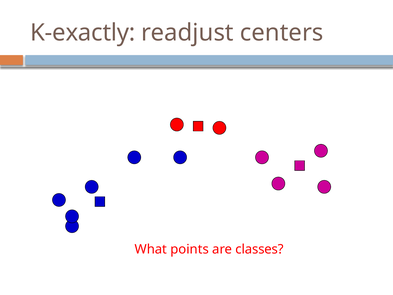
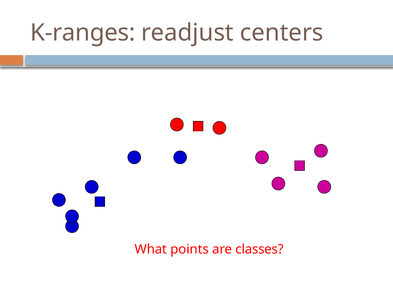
K-exactly: K-exactly -> K-ranges (83, 33)
